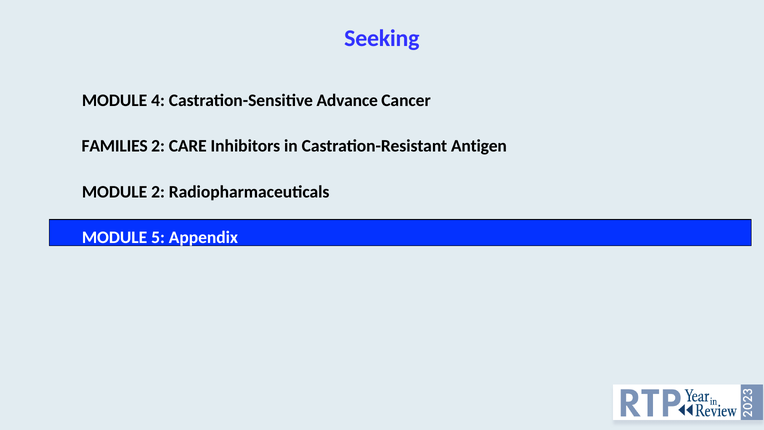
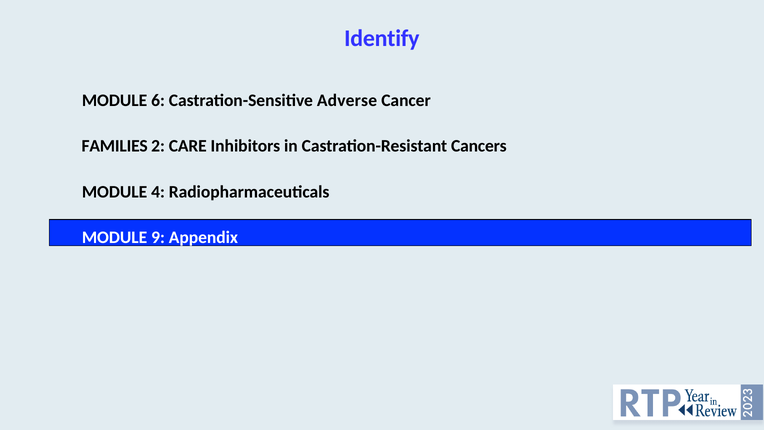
Seeking: Seeking -> Identify (382, 38)
4: 4 -> 6 (158, 100)
Advance: Advance -> Adverse (347, 100)
Antigen: Antigen -> Cancers (479, 146)
MODULE 2: 2 -> 4 (158, 192)
5: 5 -> 9 (158, 237)
